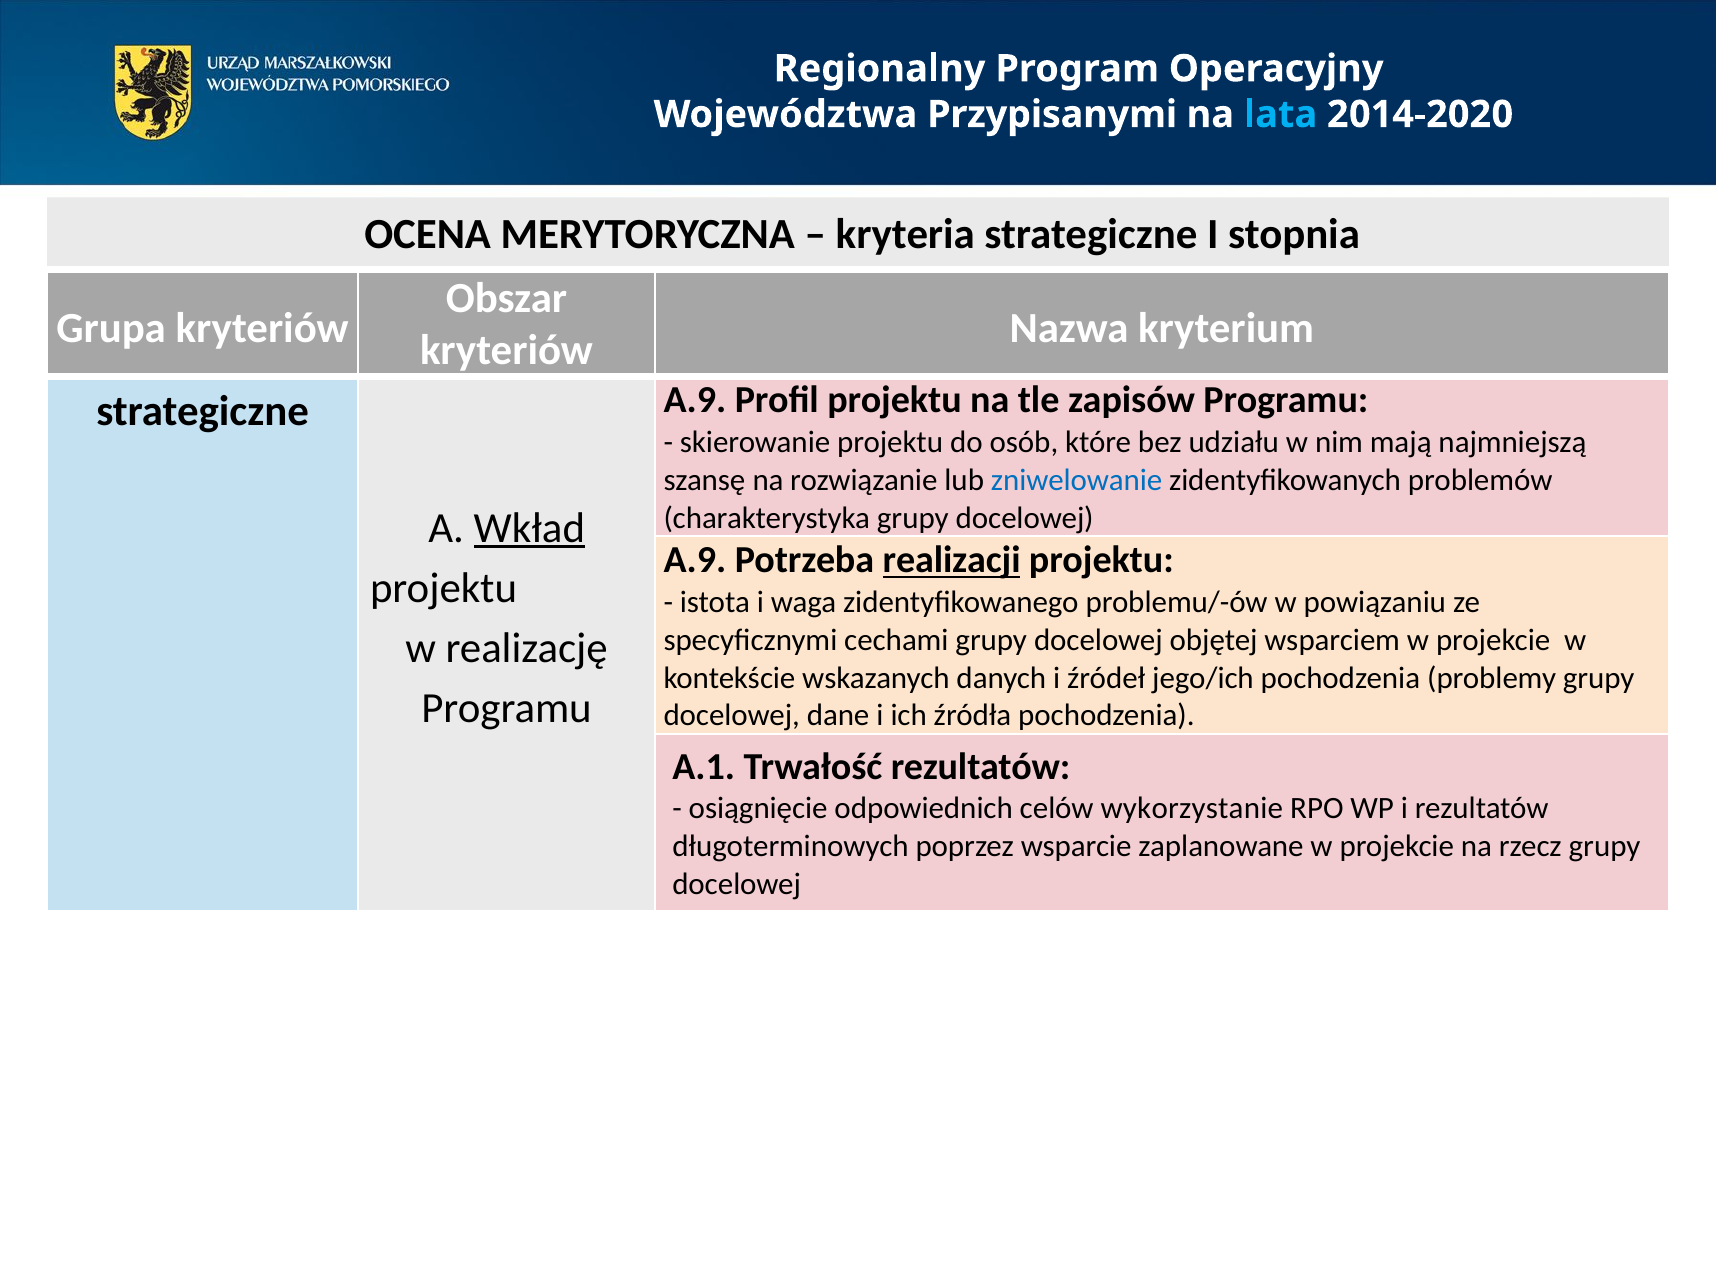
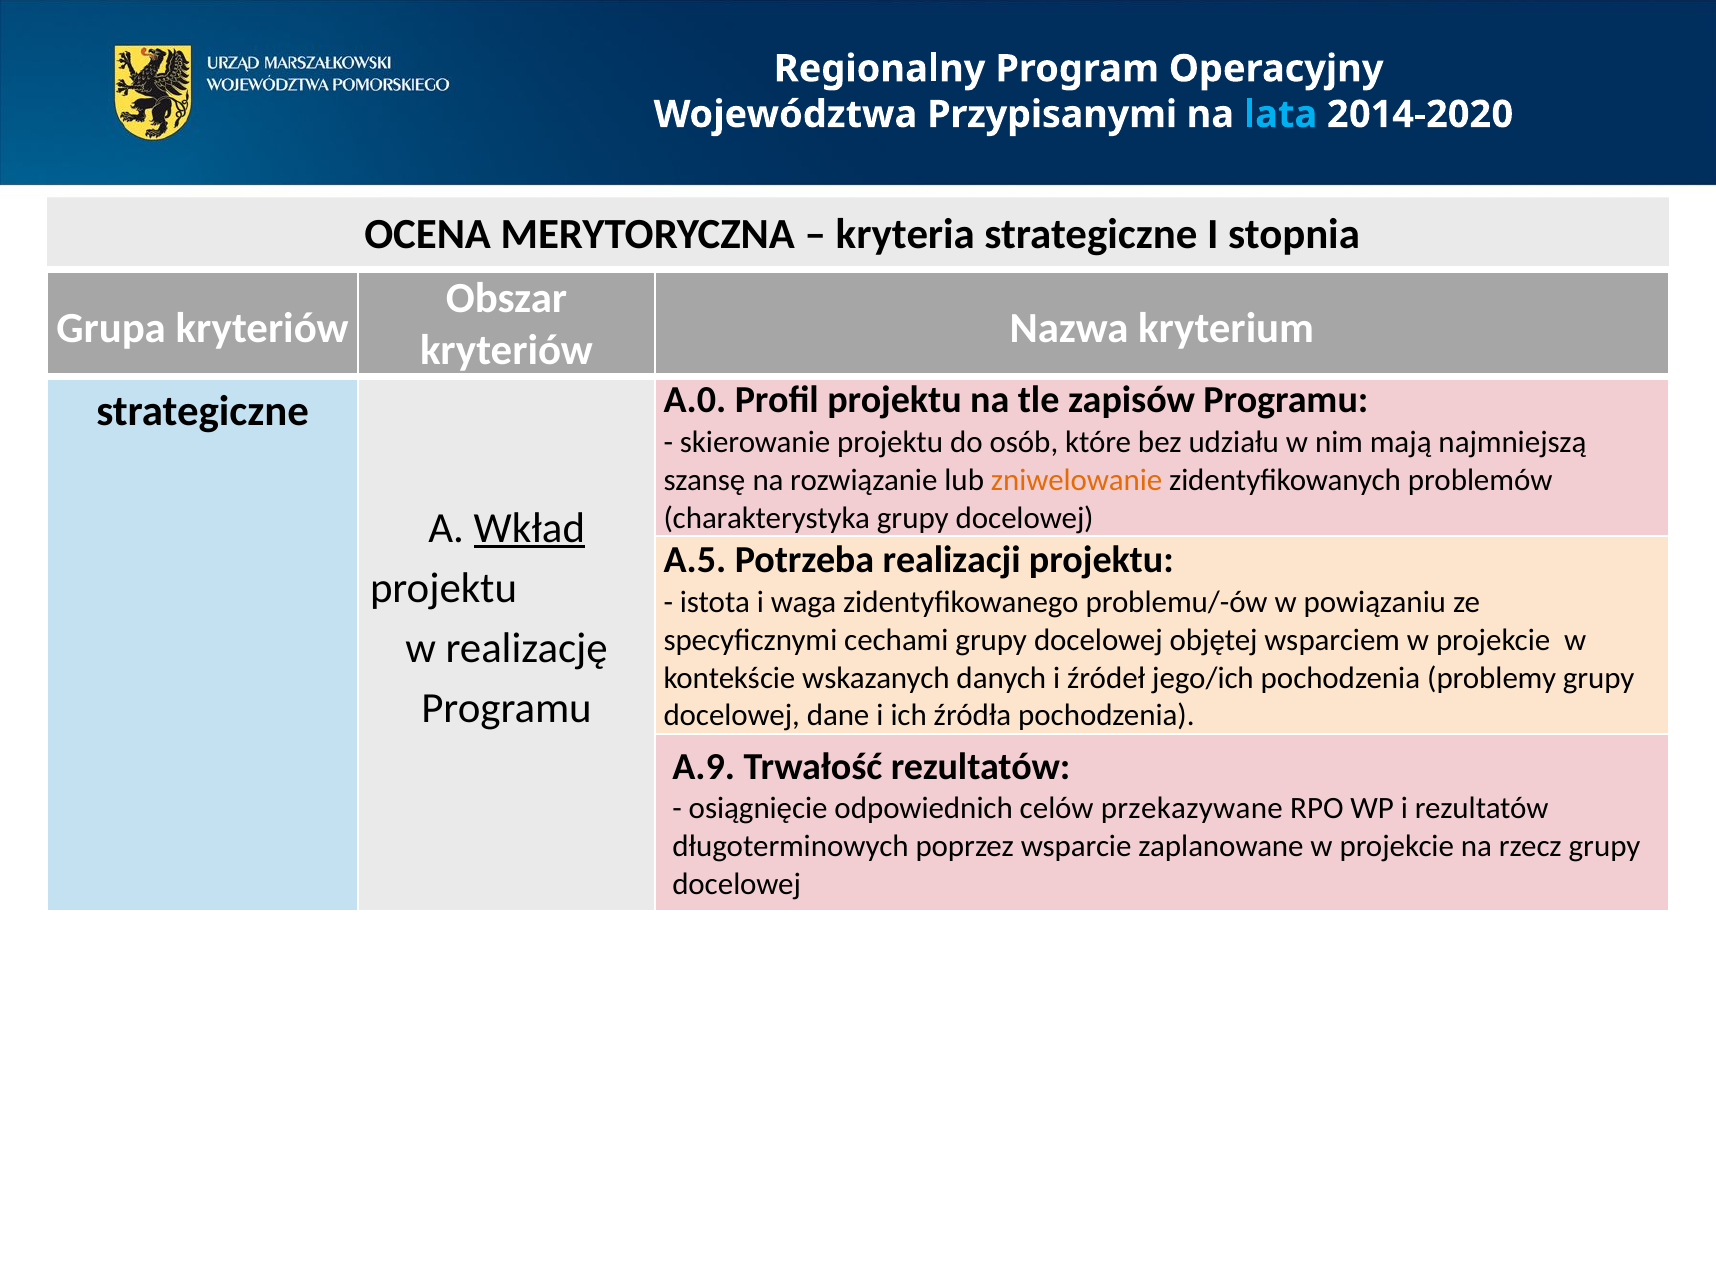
A.9: A.9 -> A.0 (695, 400)
zniwelowanie colour: blue -> orange (1077, 480)
A.9: A.9 -> A.5 (695, 560)
realizacji underline: present -> none (952, 560)
A.1: A.1 -> A.9 (704, 767)
wykorzystanie: wykorzystanie -> przekazywane (1192, 809)
